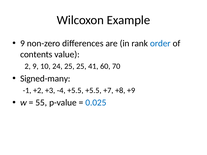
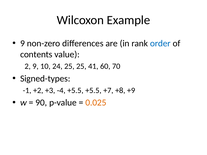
Signed-many: Signed-many -> Signed-types (45, 79)
55: 55 -> 90 (41, 103)
0.025 colour: blue -> orange (96, 103)
